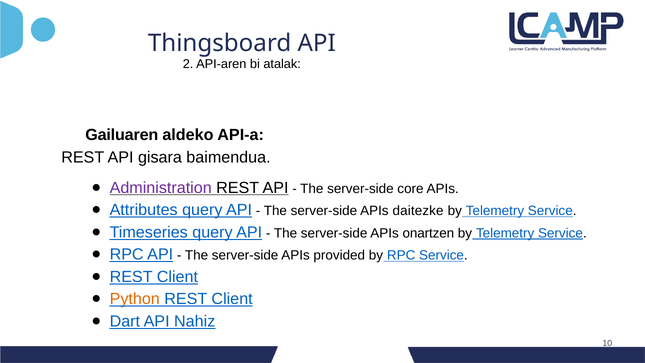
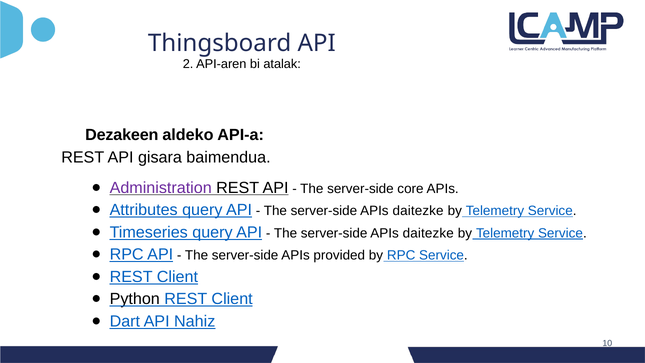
Gailuaren: Gailuaren -> Dezakeen (122, 135)
onartzen: onartzen -> daitezke (428, 233)
Python colour: orange -> black (135, 299)
